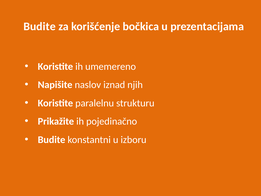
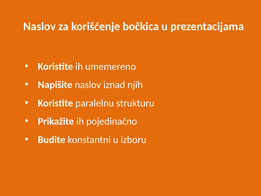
Budite: Budite -> Naslov (40, 26)
